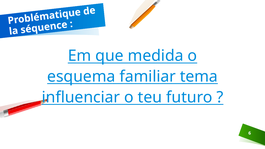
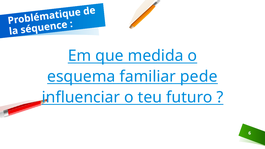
tema: tema -> pede (199, 77)
